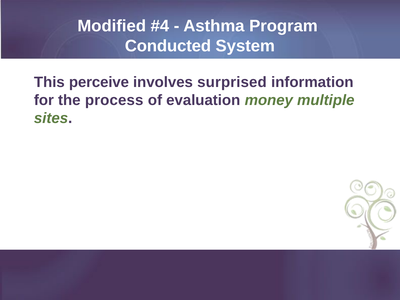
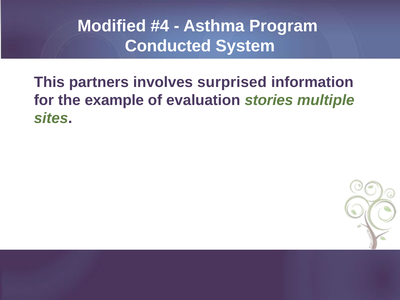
perceive: perceive -> partners (99, 82)
process: process -> example (114, 100)
money: money -> stories (269, 100)
